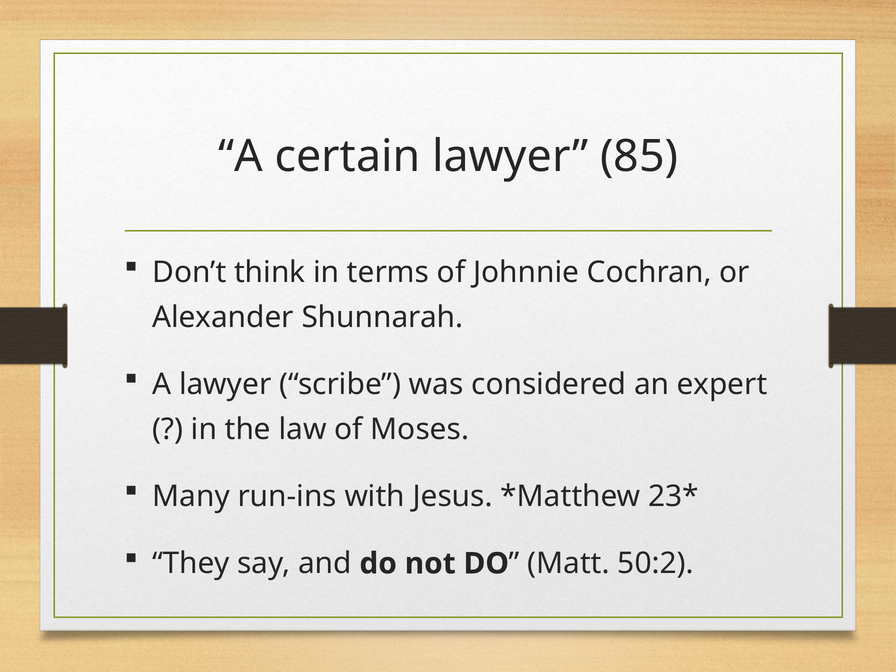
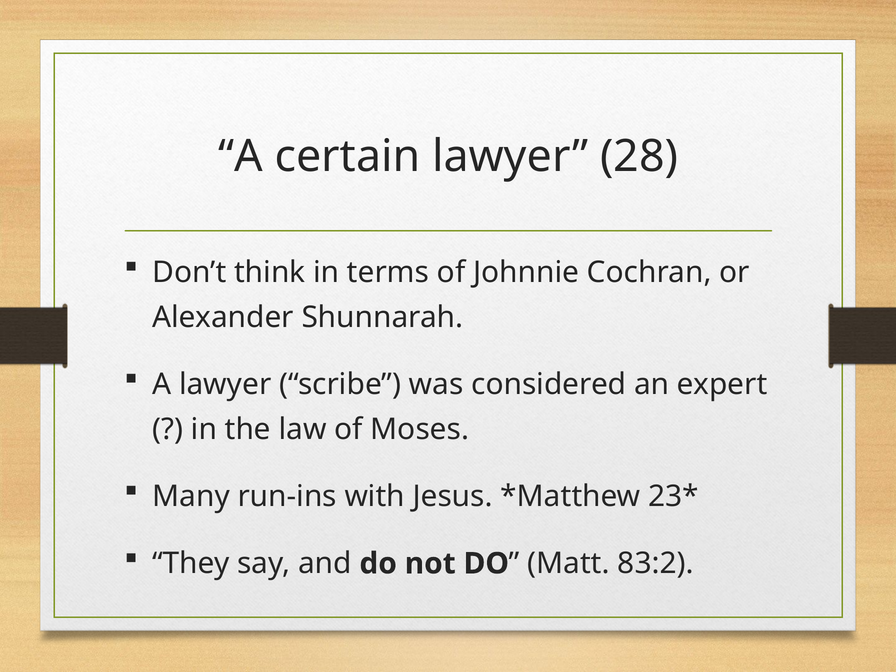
85: 85 -> 28 (639, 157)
50:2: 50:2 -> 83:2 (656, 564)
